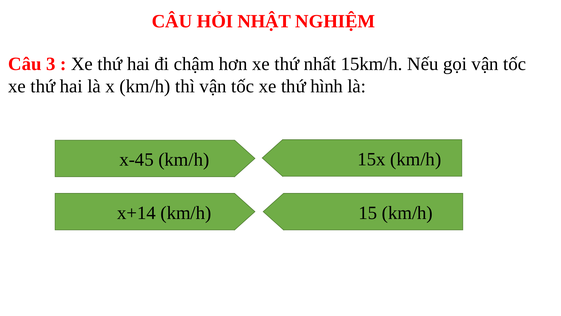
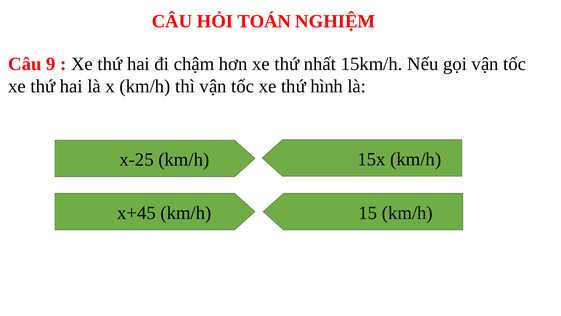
NHẬT: NHẬT -> TOÁN (264, 21)
3: 3 -> 9 (51, 64)
x-45: x-45 -> x-25 (137, 160)
x+14: x+14 -> x+45 (137, 213)
